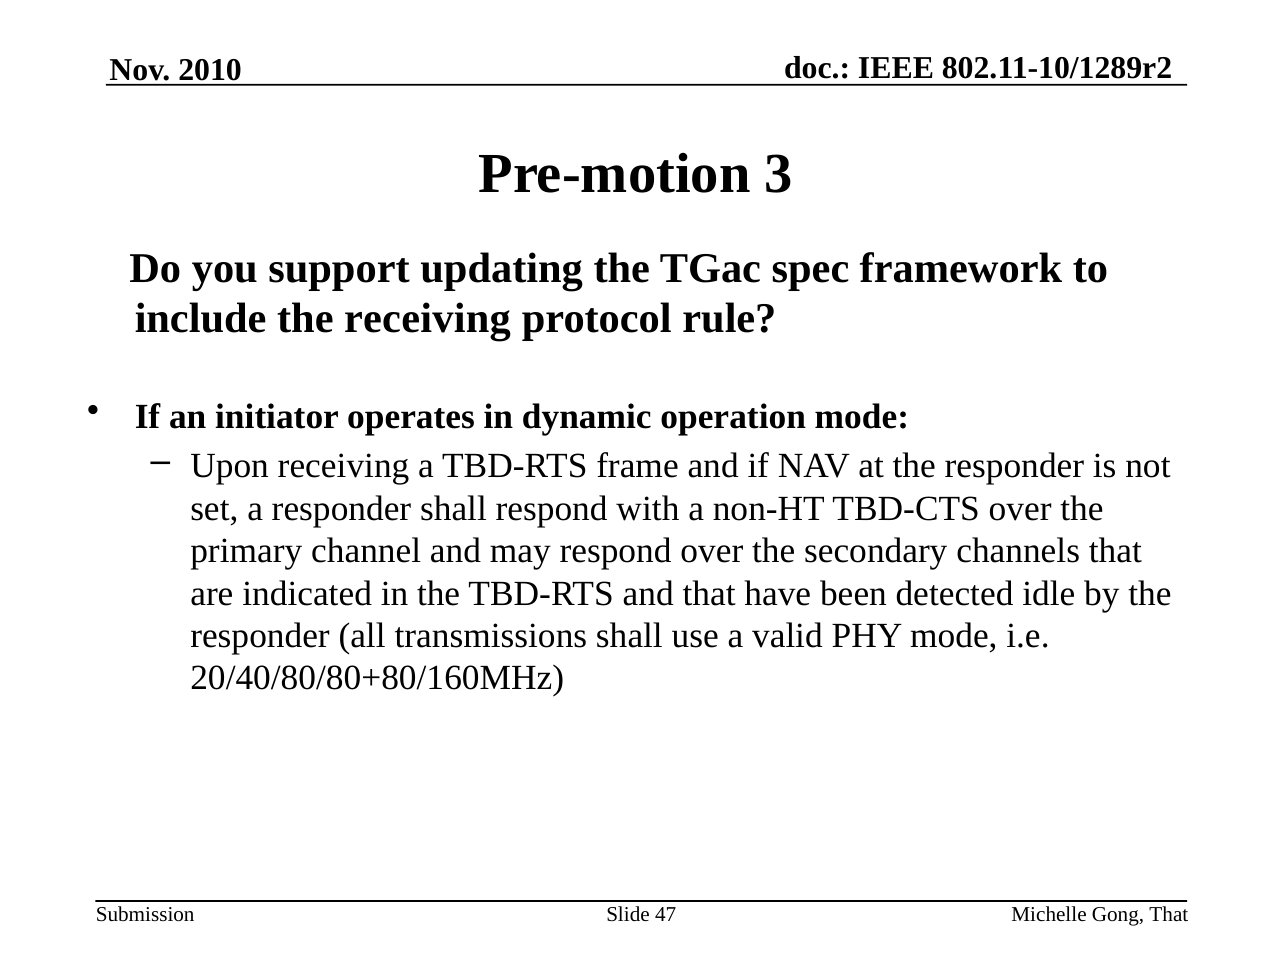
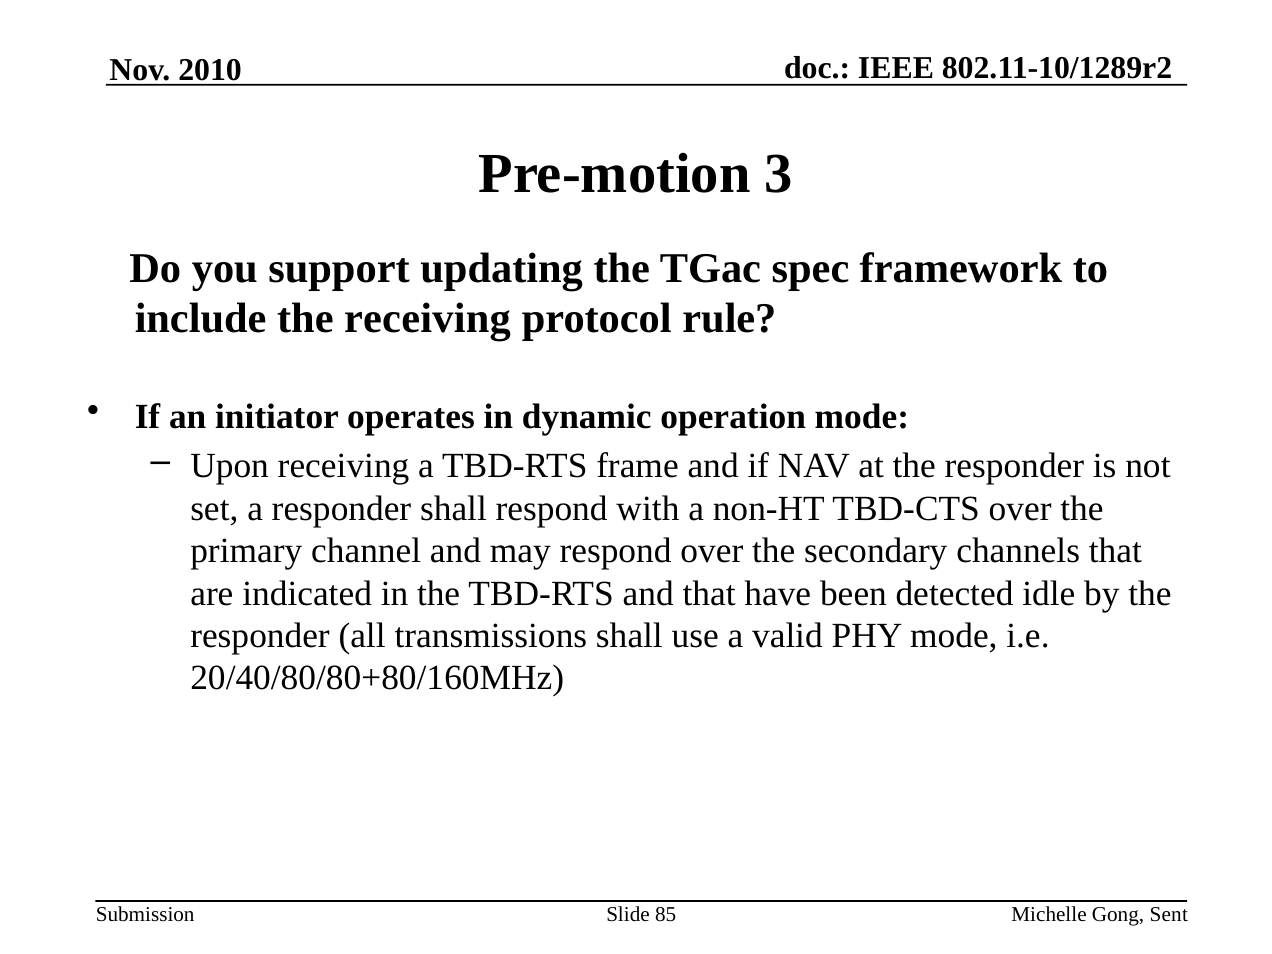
47: 47 -> 85 (666, 915)
Gong That: That -> Sent (1169, 915)
